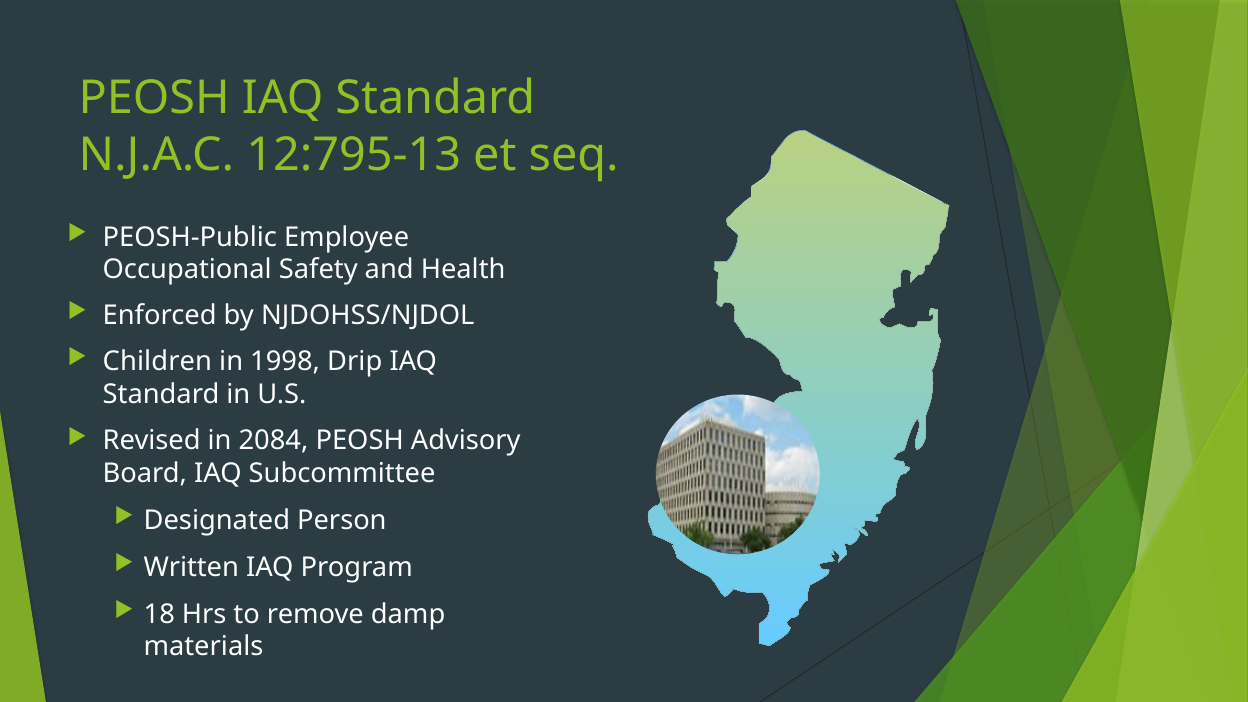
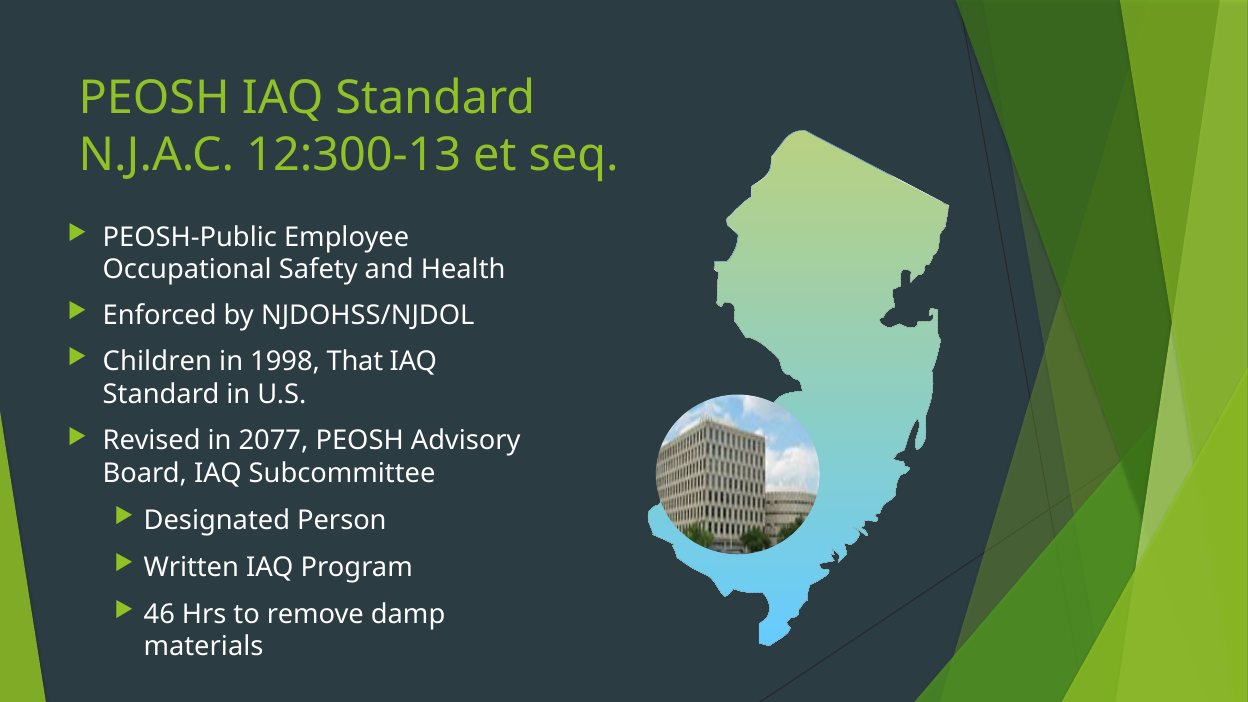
12:795-13: 12:795-13 -> 12:300-13 (354, 155)
Drip: Drip -> That (355, 361)
2084: 2084 -> 2077 (274, 441)
18: 18 -> 46 (159, 614)
